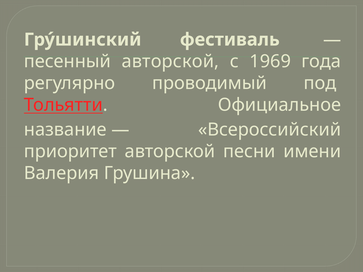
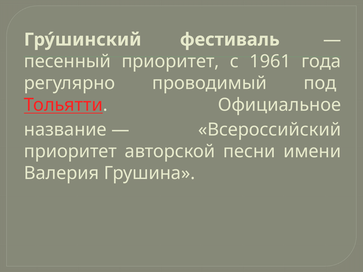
песенный авторской: авторской -> приоритет (170, 61)
1969: 1969 -> 1961 (270, 61)
